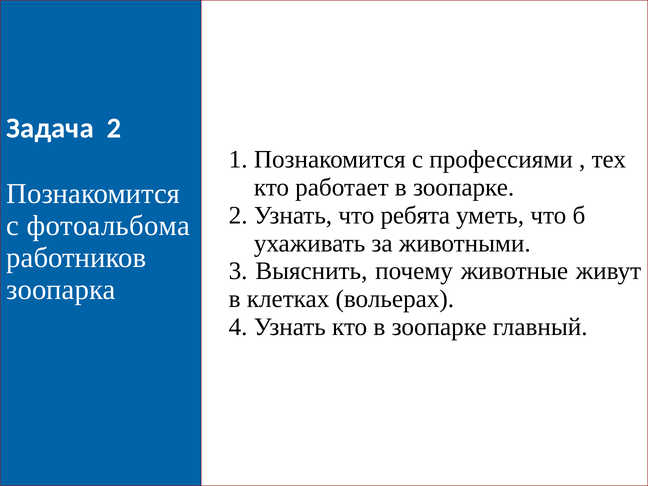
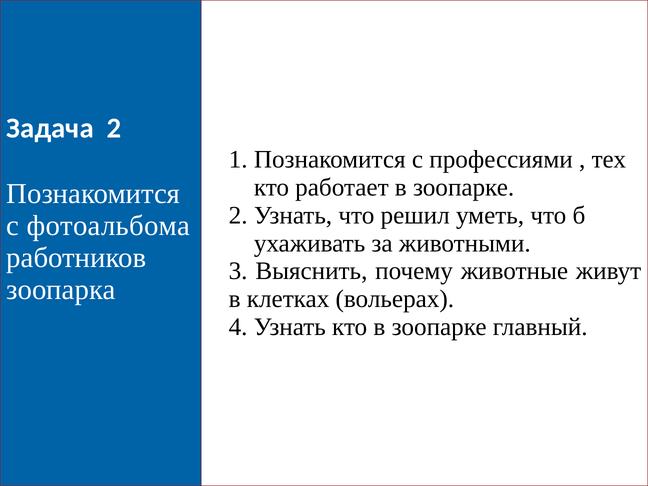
ребята: ребята -> решил (415, 215)
